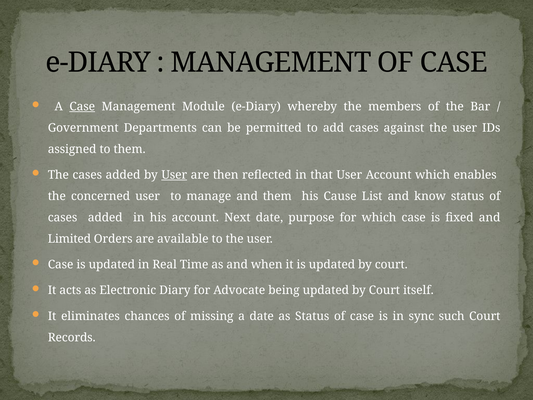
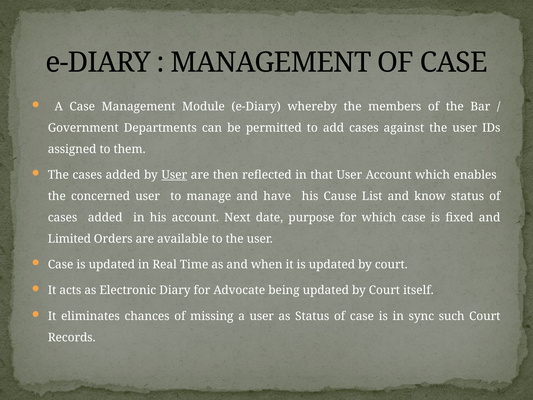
Case underline: present -> none (82, 106)
and them: them -> have (277, 196)
a date: date -> user (262, 316)
